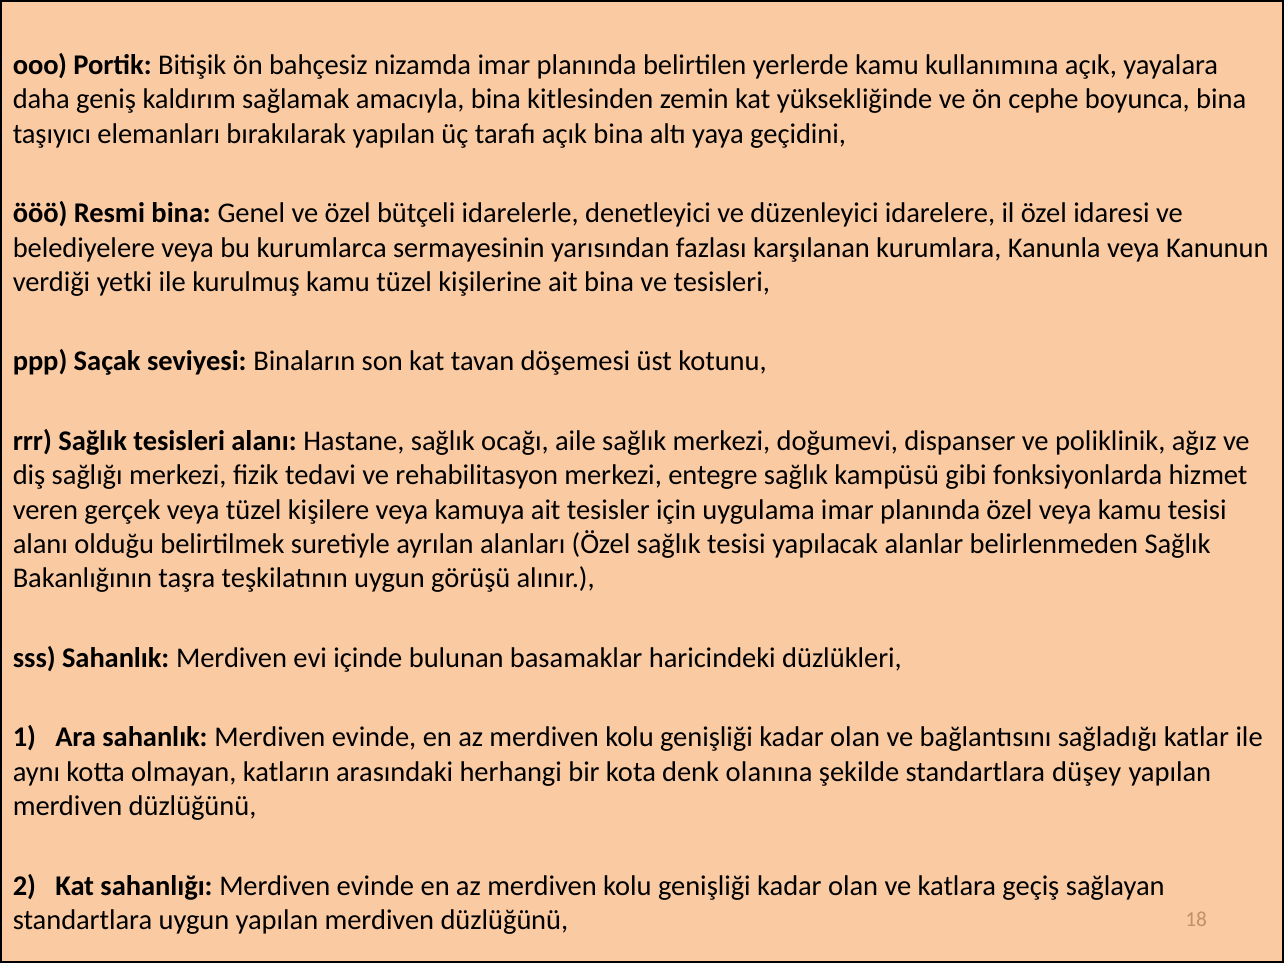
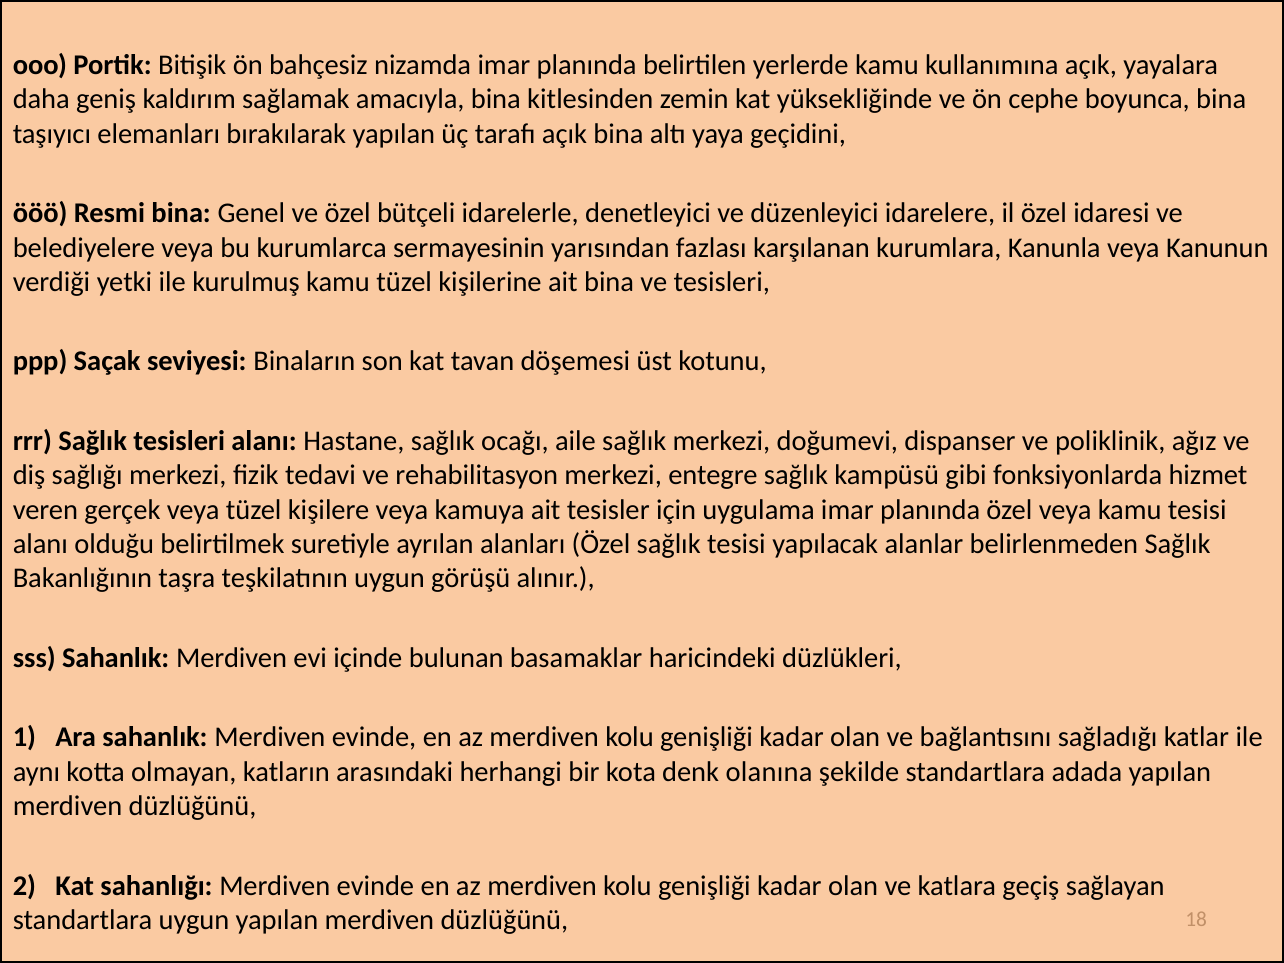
düşey: düşey -> adada (1087, 772)
